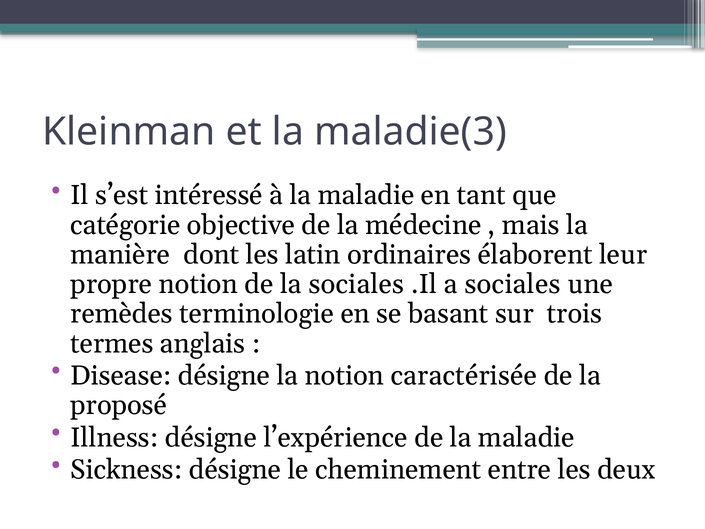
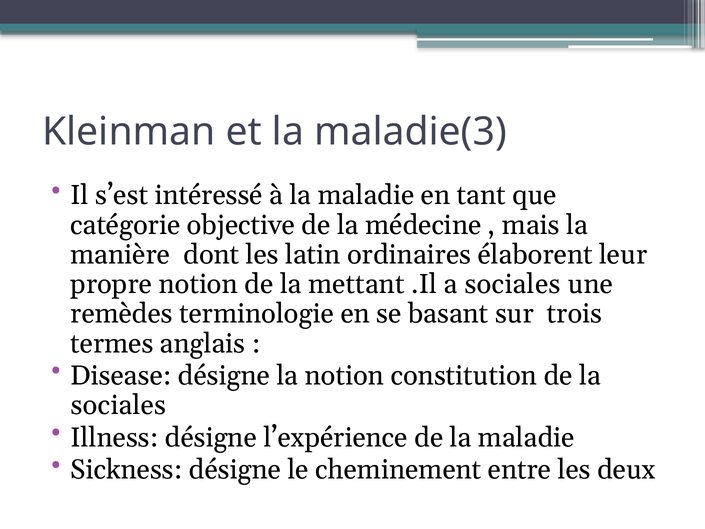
la sociales: sociales -> mettant (356, 284)
caractérisée: caractérisée -> constitution (464, 376)
proposé: proposé -> sociales (118, 405)
